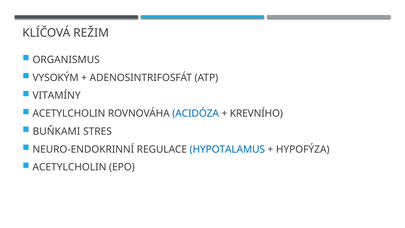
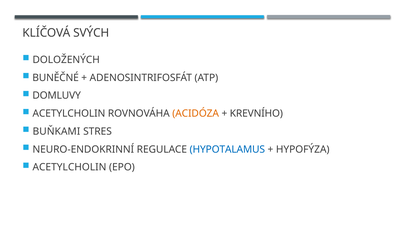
REŽIM: REŽIM -> SVÝCH (91, 33)
ORGANISMUS: ORGANISMUS -> DOLOŽENÝCH (66, 60)
VYSOKÝM: VYSOKÝM -> BUNĚČNÉ (56, 78)
VITAMÍNY: VITAMÍNY -> DOMLUVY (57, 96)
ACIDÓZA colour: blue -> orange (196, 113)
